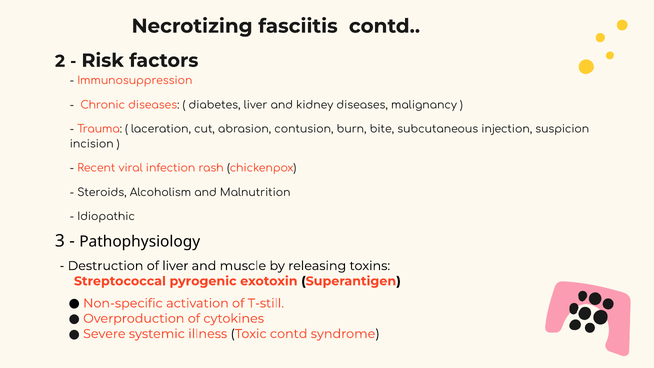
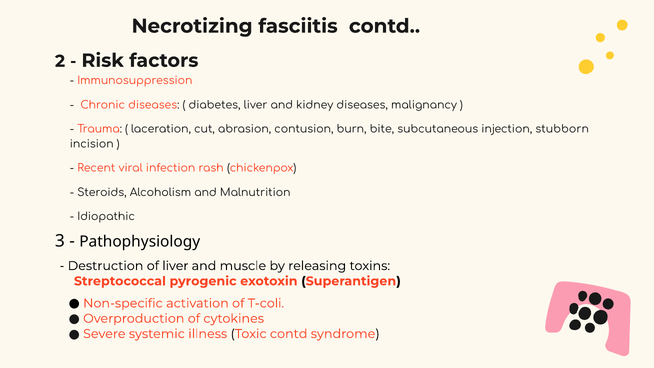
suspicion: suspicion -> stubborn (562, 129)
T-still: T-still -> T-coli (266, 303)
